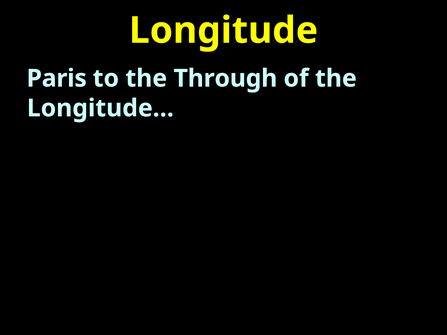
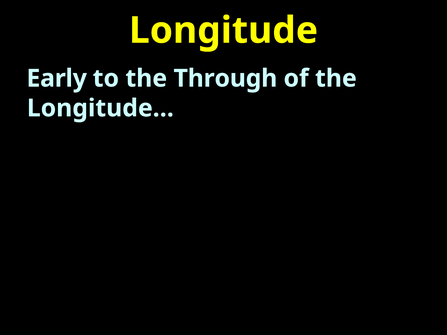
Paris: Paris -> Early (57, 78)
